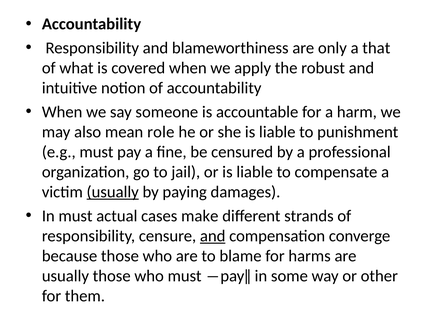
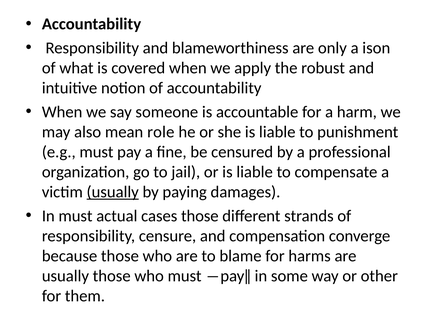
that: that -> ison (376, 48)
cases make: make -> those (200, 216)
and underline: present -> none (213, 236)
